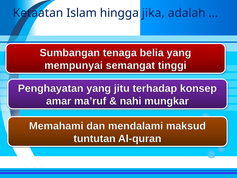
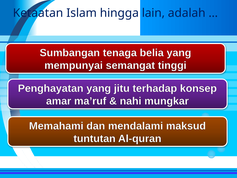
jika: jika -> lain (153, 13)
